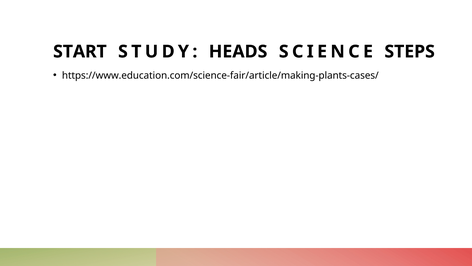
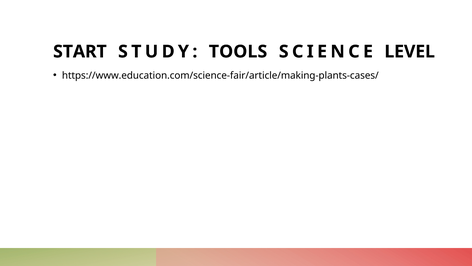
HEADS: HEADS -> TOOLS (238, 52)
STEPS: STEPS -> LEVEL (410, 52)
